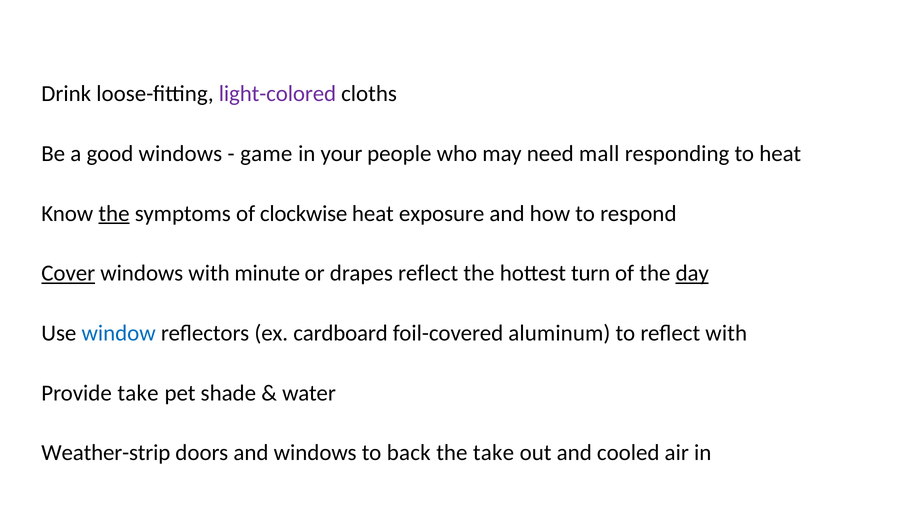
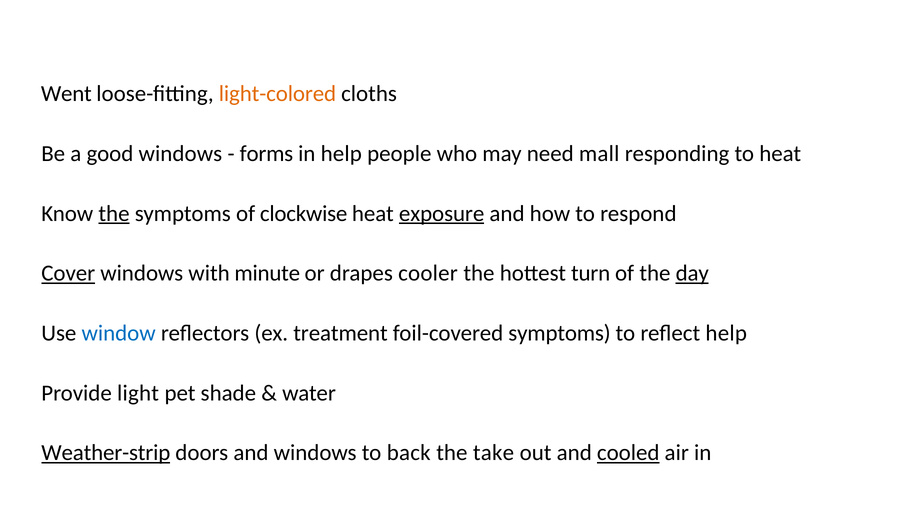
Drink: Drink -> Went (66, 94)
light-colored colour: purple -> orange (277, 94)
game: game -> forms (266, 154)
in your: your -> help (341, 154)
exposure underline: none -> present (442, 214)
drapes reflect: reflect -> cooler (428, 274)
cardboard: cardboard -> treatment (341, 333)
foil-covered aluminum: aluminum -> symptoms (560, 333)
reflect with: with -> help (726, 333)
Provide take: take -> light (138, 393)
Weather-strip underline: none -> present (106, 453)
cooled underline: none -> present (628, 453)
